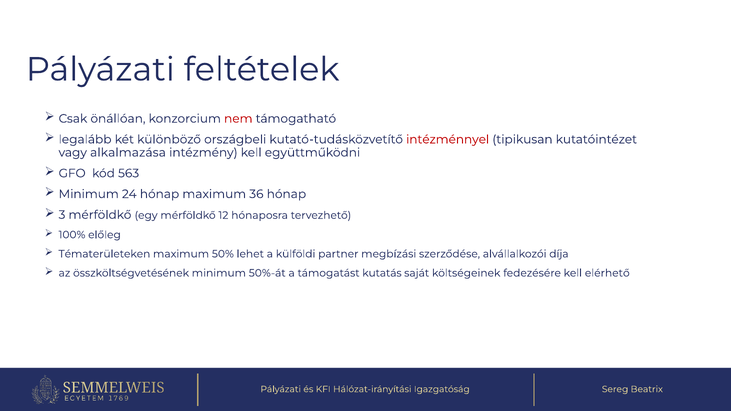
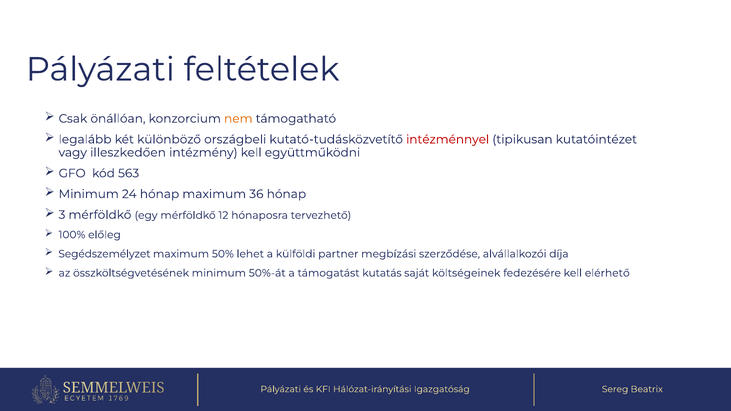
nem colour: red -> orange (238, 119)
alkalmazása: alkalmazása -> illeszkedően (128, 153)
Tématerületeken: Tématerületeken -> Segédszemélyzet (104, 254)
